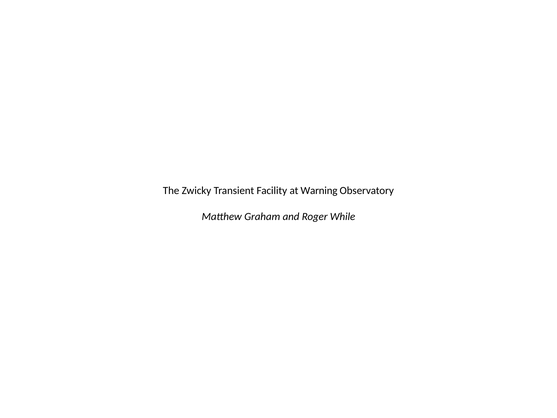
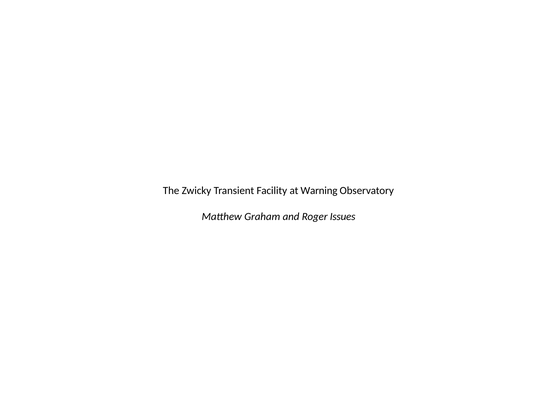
While: While -> Issues (343, 217)
